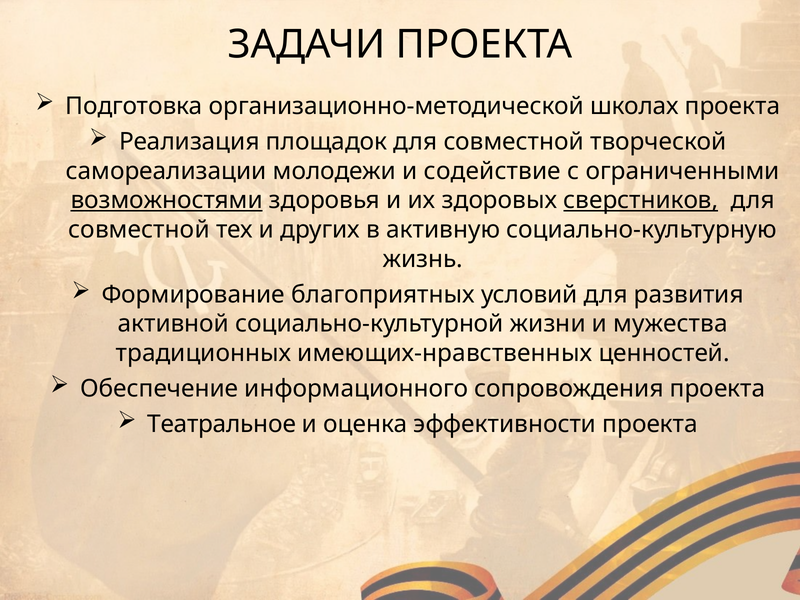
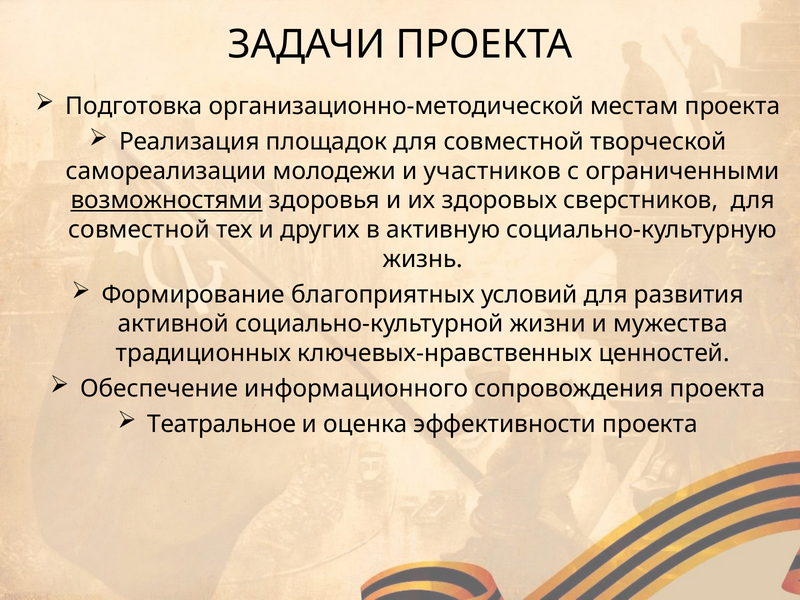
школах: школах -> местам (634, 106)
содействие: содействие -> участников (492, 171)
сверстников underline: present -> none (641, 200)
имеющих-нравственных: имеющих-нравственных -> ключевых-нравственных (445, 353)
